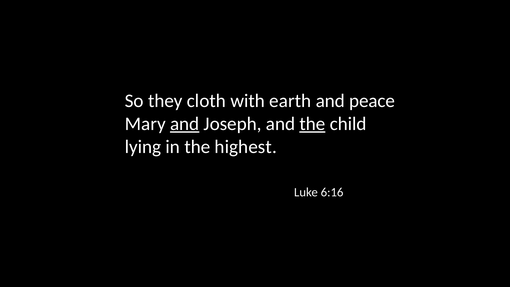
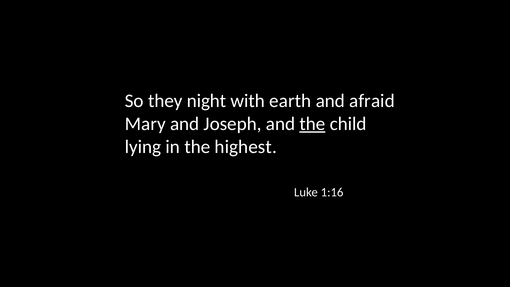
cloth: cloth -> night (207, 101)
peace: peace -> afraid (372, 101)
and underline: present -> none (185, 124)
6:16: 6:16 -> 1:16 (332, 192)
